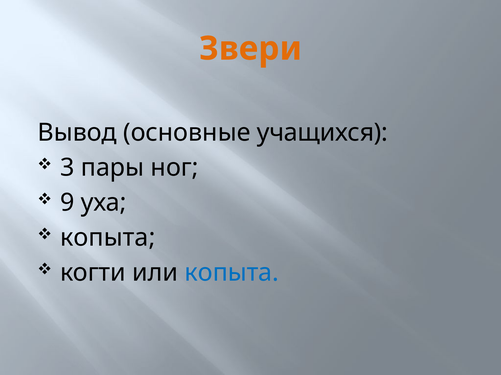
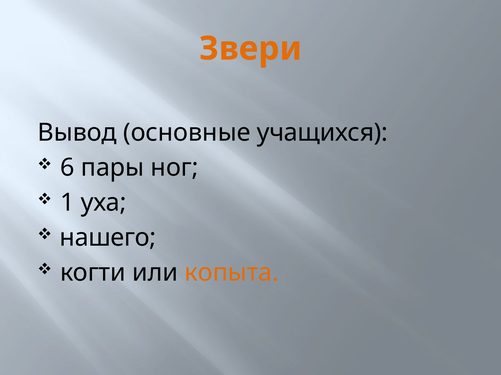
3: 3 -> 6 (67, 168)
9: 9 -> 1 (67, 203)
копыта: копыта -> нашего (108, 238)
копыта colour: blue -> orange (232, 273)
